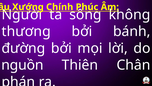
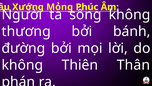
Chính: Chính -> Mỏng (60, 7)
nguồn: nguồn -> không (22, 65)
Chân: Chân -> Thân (133, 65)
